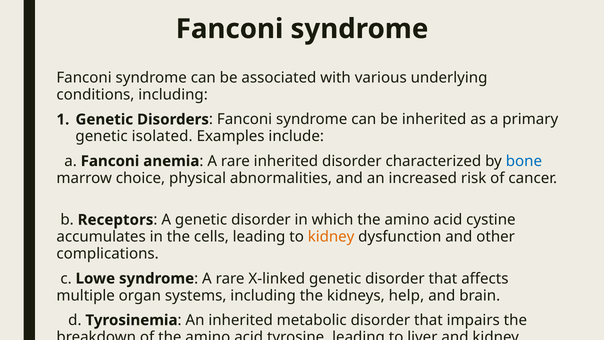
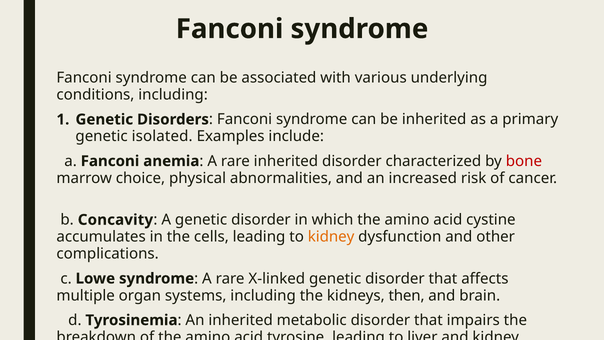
bone colour: blue -> red (524, 161)
Receptors: Receptors -> Concavity (115, 220)
help: help -> then (407, 295)
